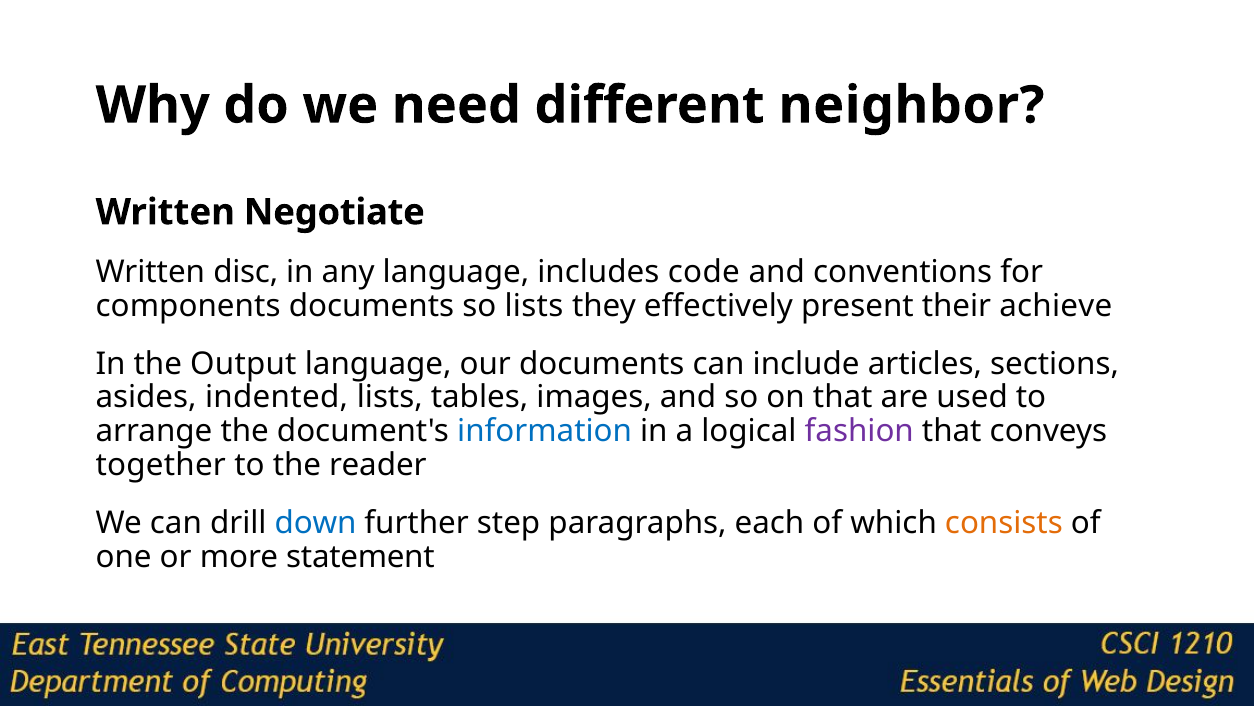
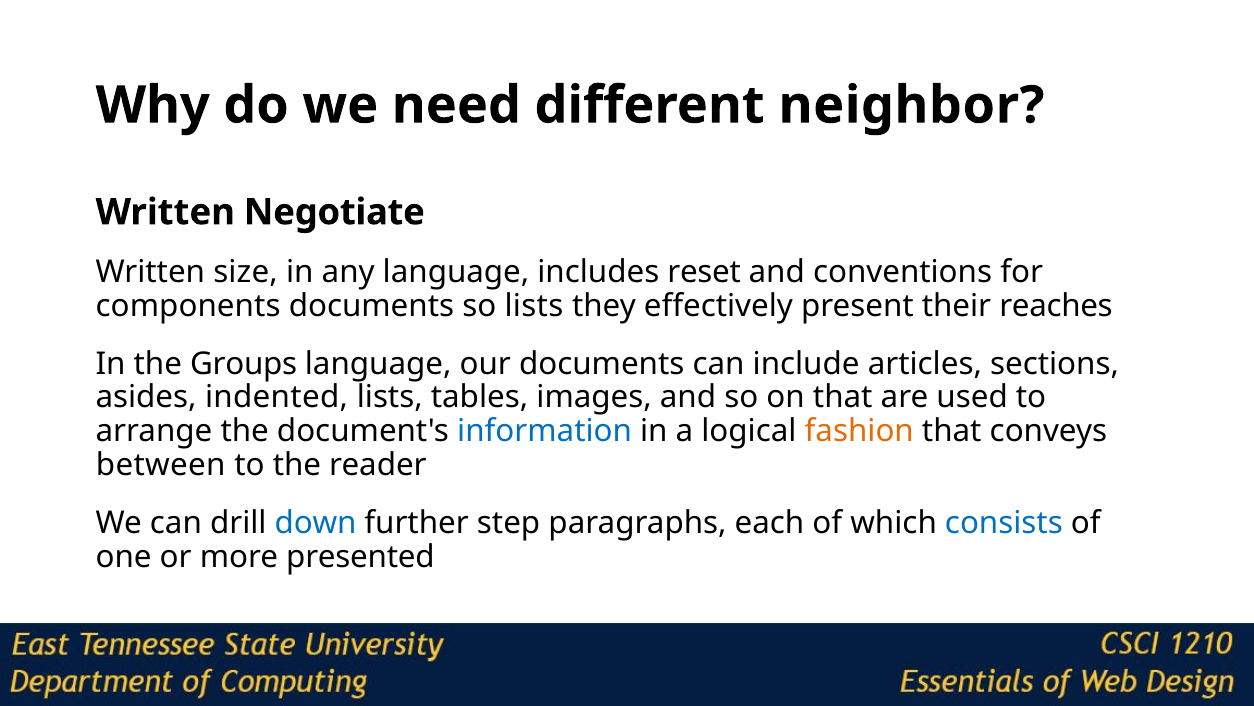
disc: disc -> size (246, 272)
code: code -> reset (704, 272)
achieve: achieve -> reaches (1056, 306)
Output: Output -> Groups (244, 363)
fashion colour: purple -> orange (859, 431)
together: together -> between (161, 465)
consists colour: orange -> blue (1004, 522)
statement: statement -> presented (360, 556)
